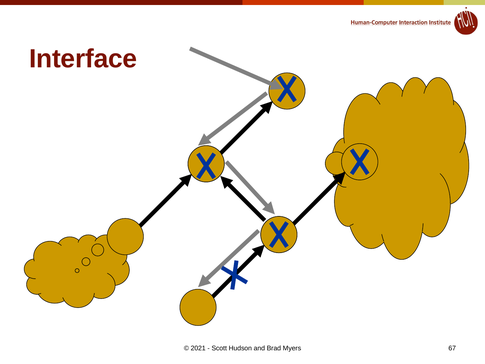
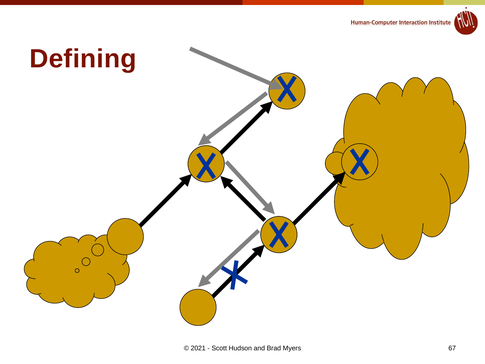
Interface: Interface -> Defining (83, 59)
